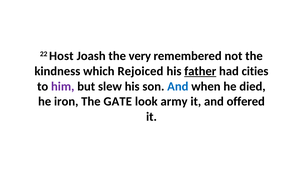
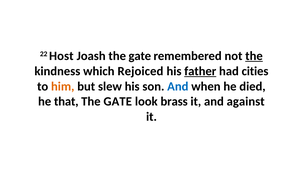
Joash the very: very -> gate (140, 56)
the underline: none -> present (254, 56)
him colour: purple -> orange (63, 86)
iron: iron -> that (66, 101)
army: army -> brass (174, 101)
offered: offered -> against (246, 101)
